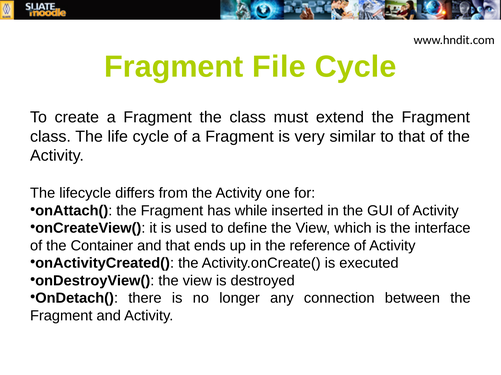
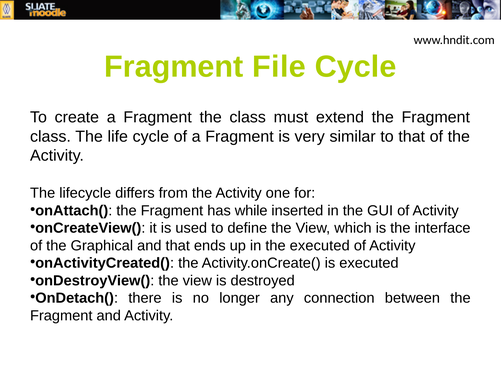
Container: Container -> Graphical (102, 246)
the reference: reference -> executed (320, 246)
